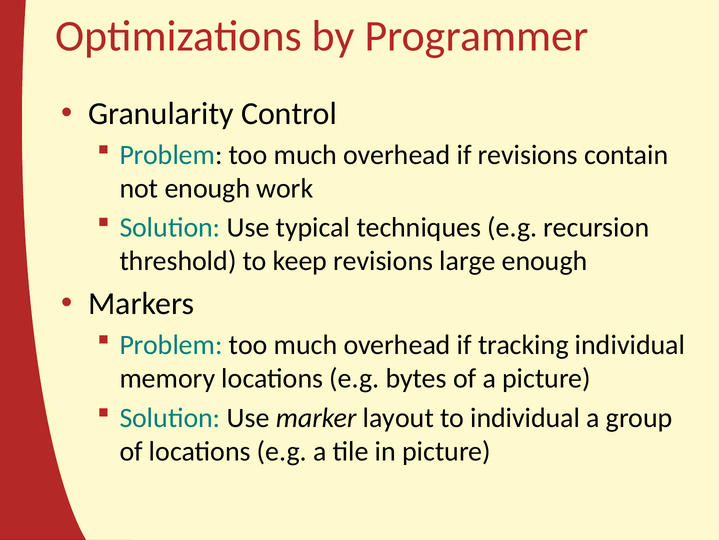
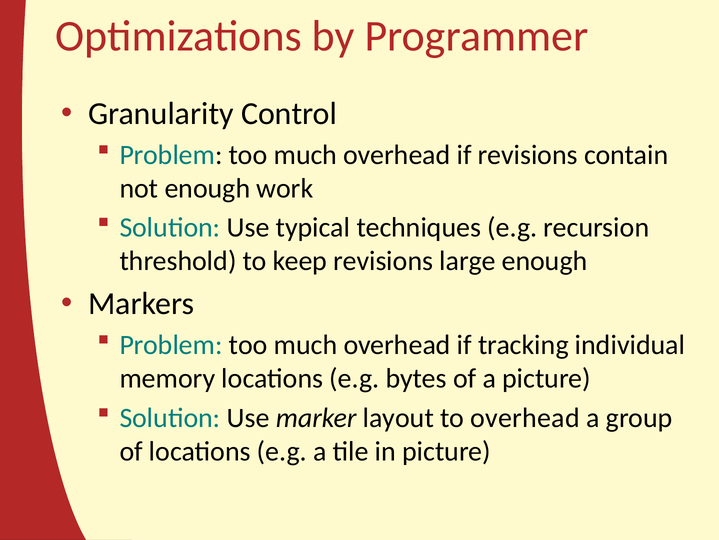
to individual: individual -> overhead (525, 417)
